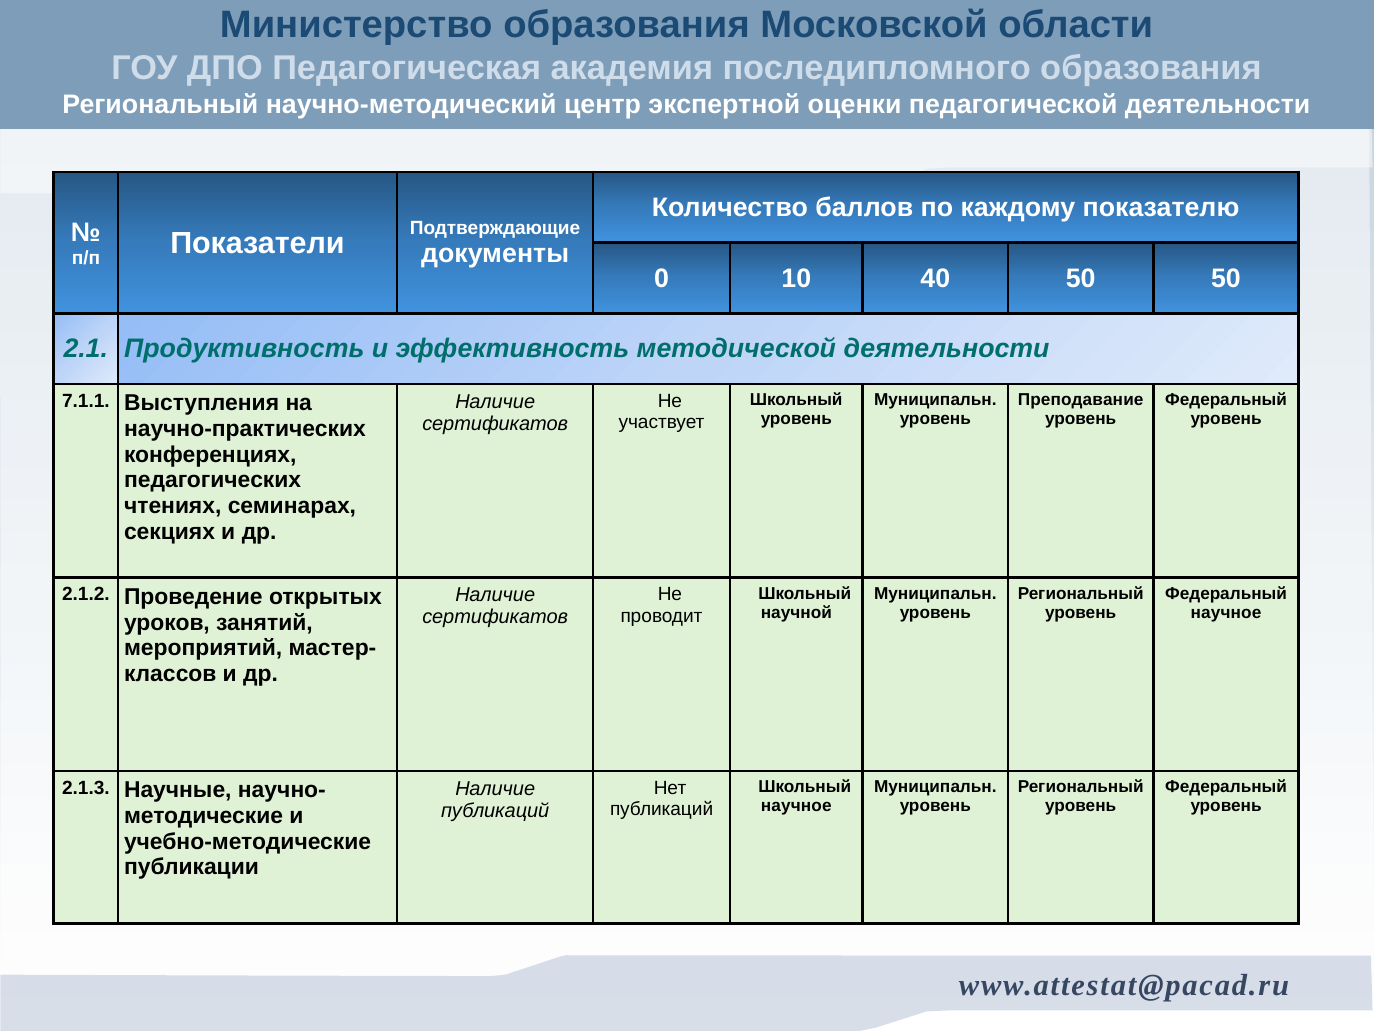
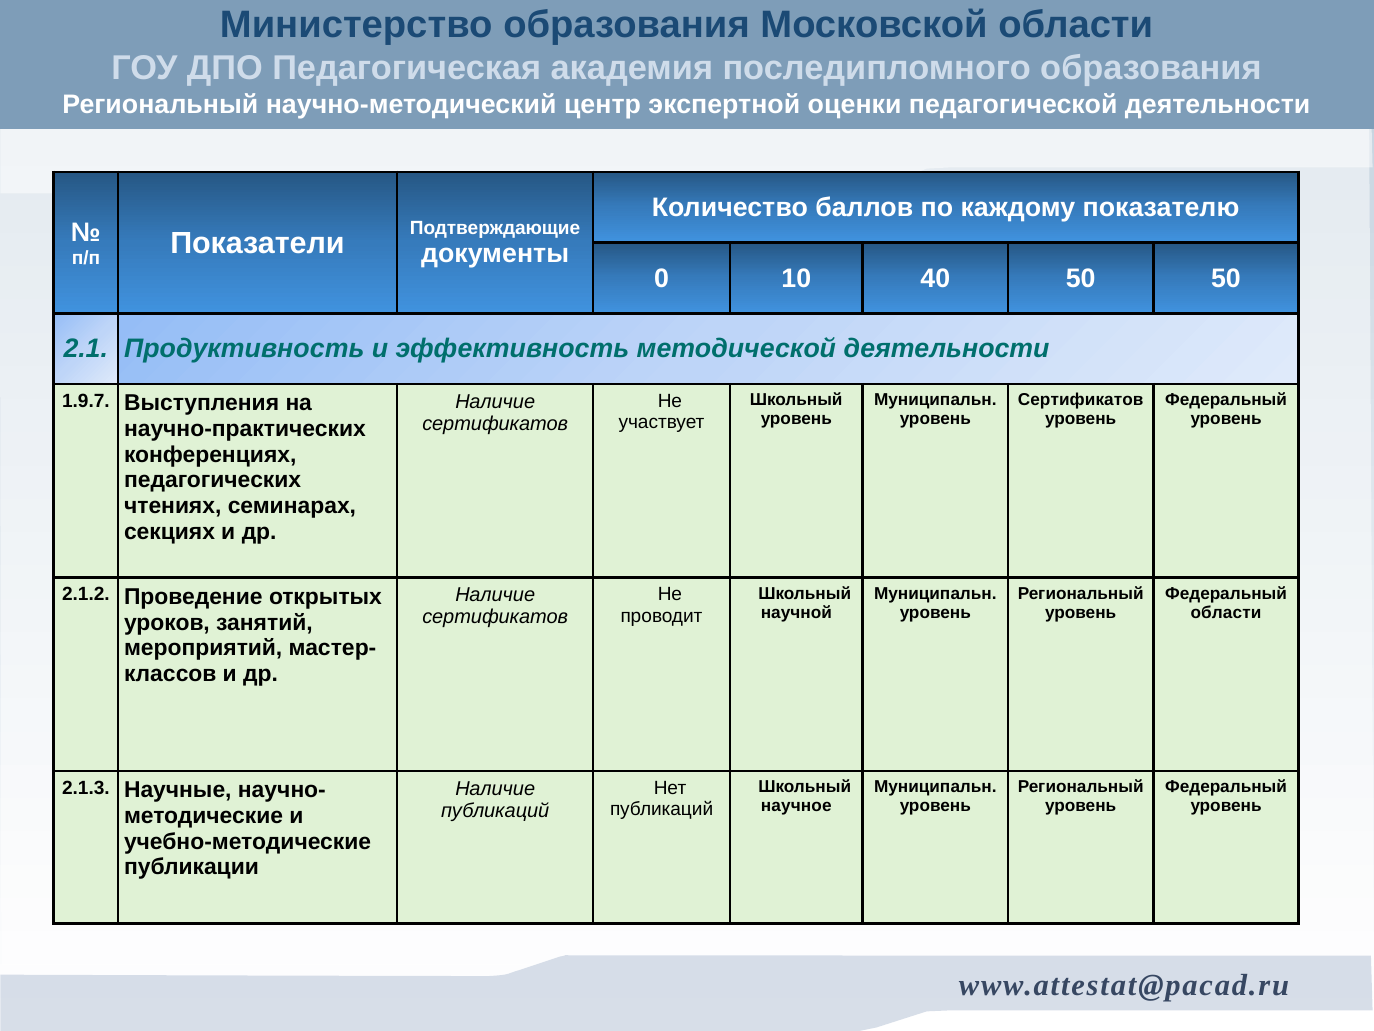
7.1.1: 7.1.1 -> 1.9.7 (86, 401)
Преподавание: Преподавание -> Сертификатов (1081, 400)
научное: научное -> области (1226, 612)
